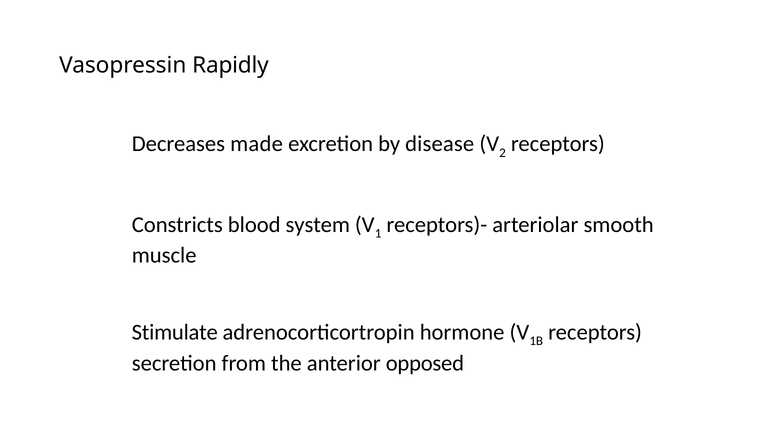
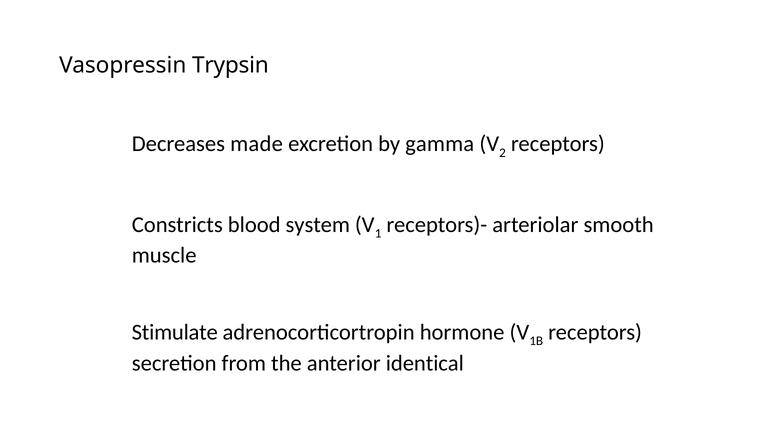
Rapidly: Rapidly -> Trypsin (230, 65)
disease: disease -> gamma (440, 144)
opposed: opposed -> identical (425, 364)
